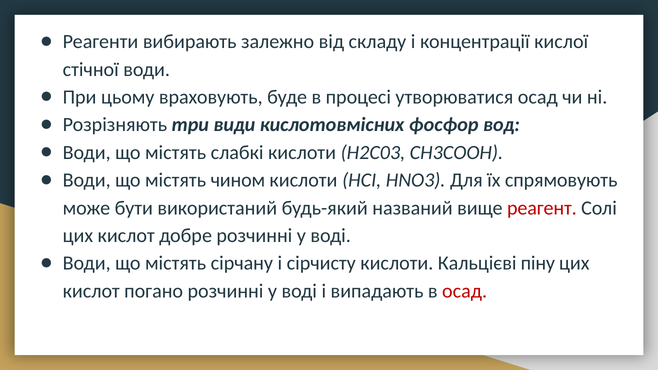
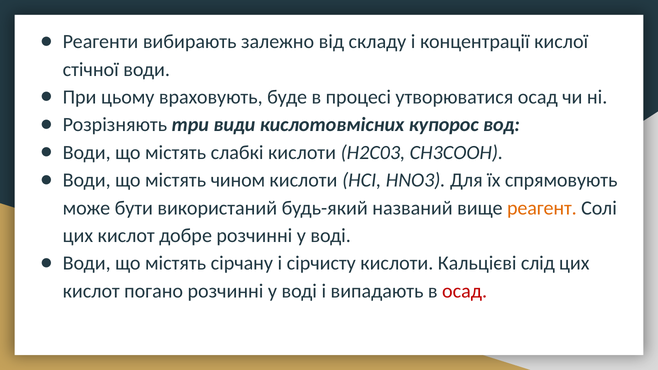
фосфор: фосфор -> купорос (444, 125)
реагент colour: red -> orange (542, 208)
піну: піну -> слід (538, 263)
